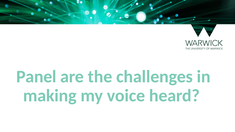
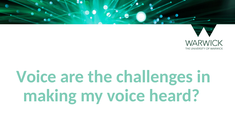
Panel: Panel -> Voice (36, 77)
